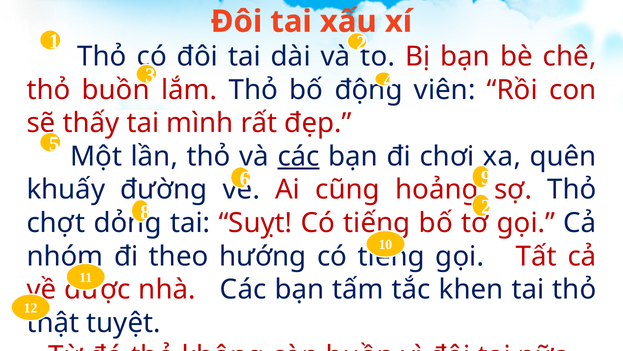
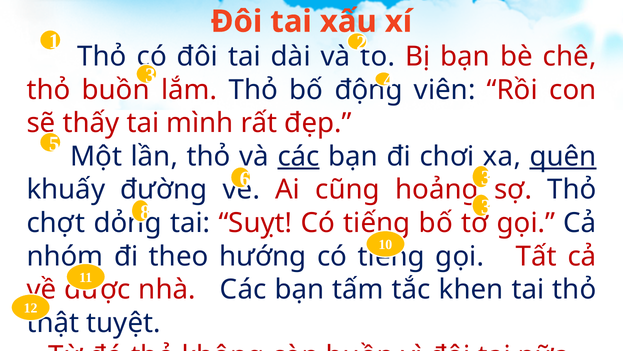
quên underline: none -> present (563, 156)
9: 9 -> 3 (486, 178)
2: 2 -> 3 (486, 206)
